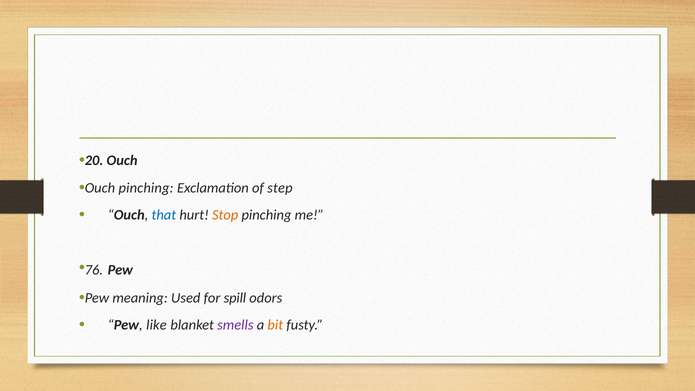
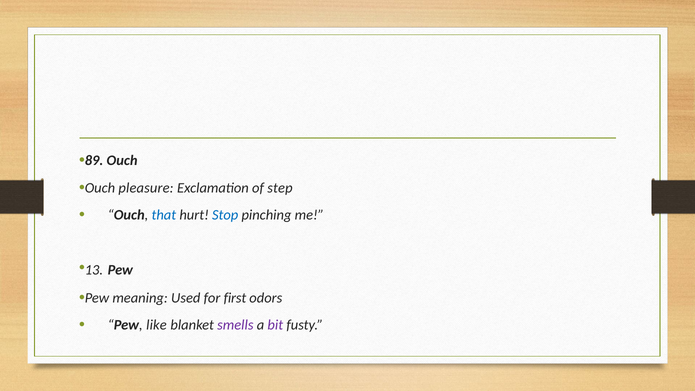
20: 20 -> 89 (94, 161)
Ouch pinching: pinching -> pleasure (146, 188)
Stop colour: orange -> blue (225, 215)
76: 76 -> 13 (94, 270)
spill: spill -> first (235, 298)
bit colour: orange -> purple (275, 325)
